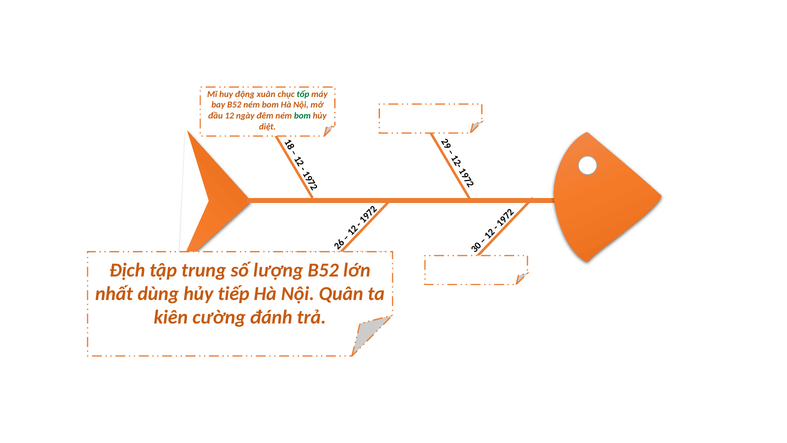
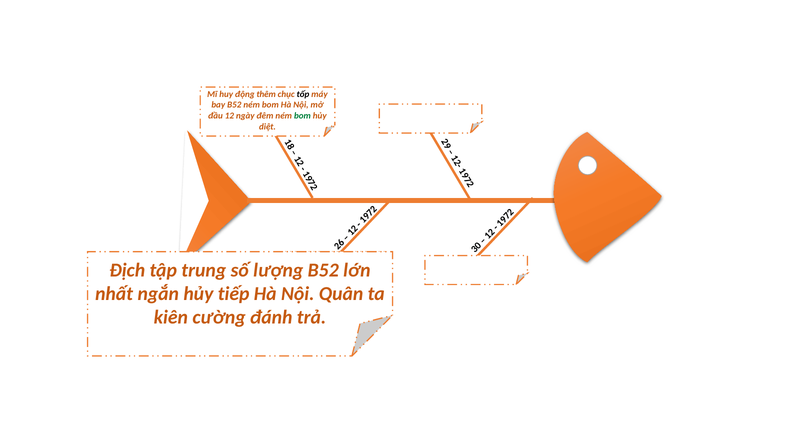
xuân: xuân -> thêm (266, 94)
tốp colour: green -> black (303, 94)
dùng: dùng -> ngắn (158, 294)
